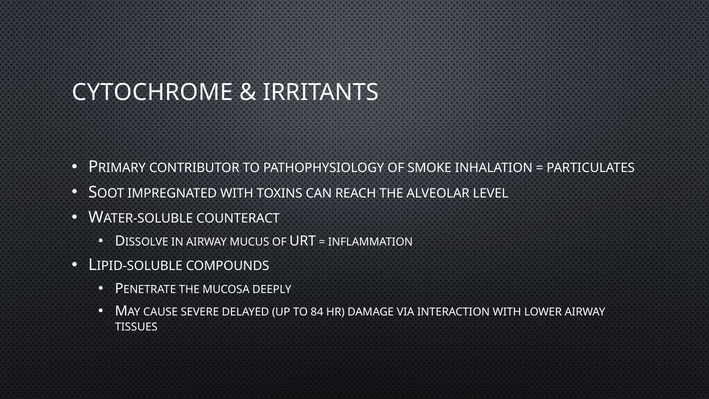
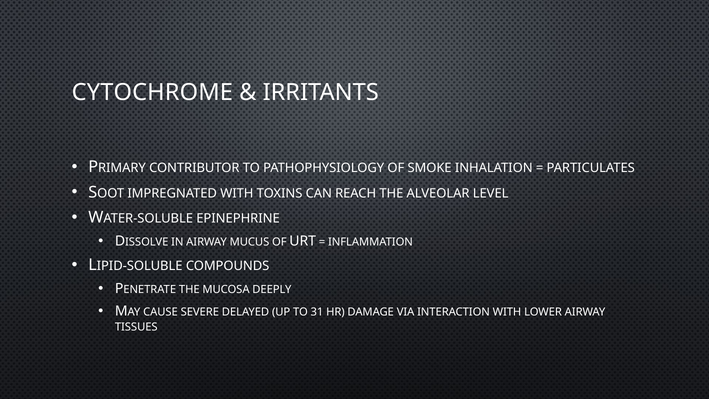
COUNTERACT: COUNTERACT -> EPINEPHRINE (238, 218)
84: 84 -> 31 (317, 312)
